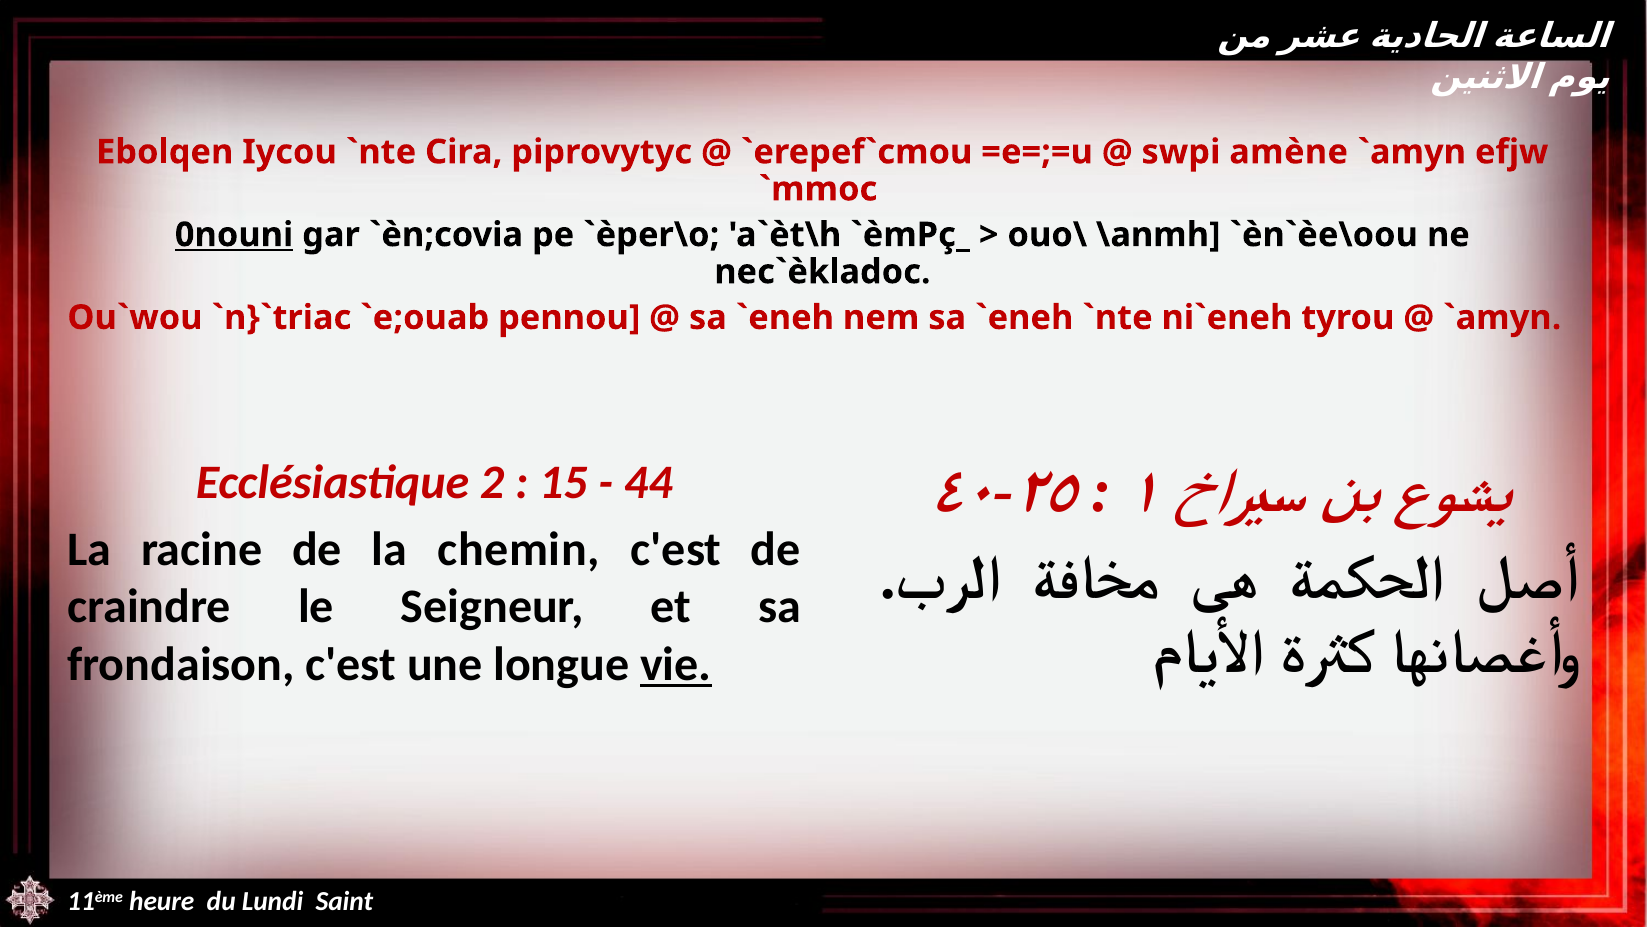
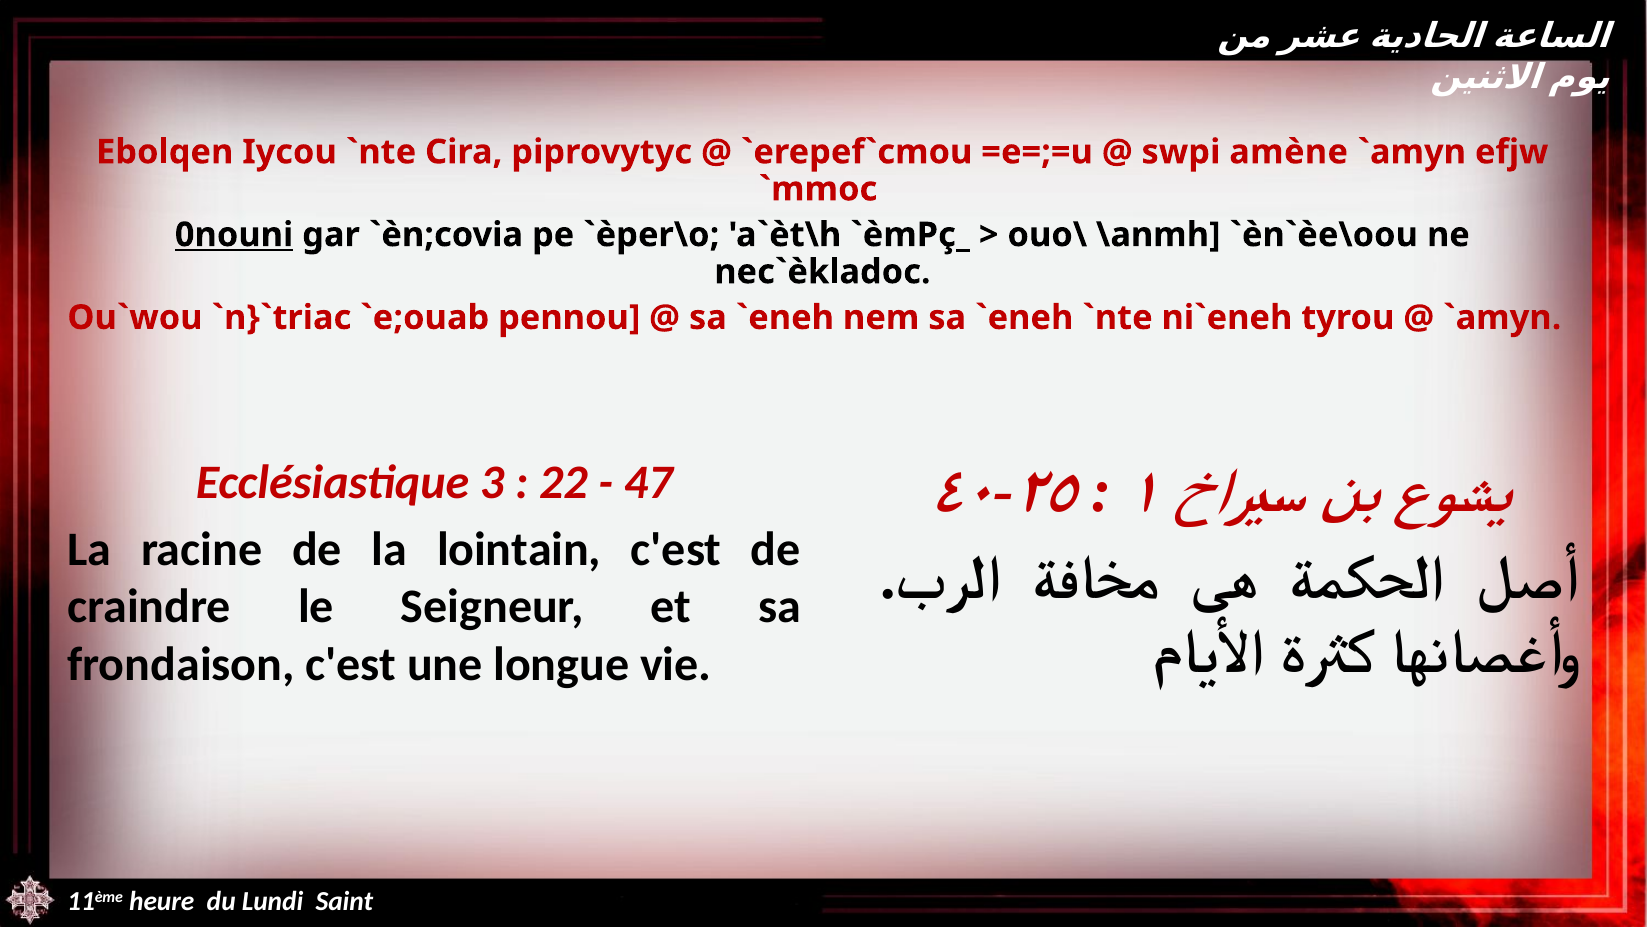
2: 2 -> 3 (492, 482)
15: 15 -> 22 (563, 482)
44: 44 -> 47 (648, 482)
chemin: chemin -> lointain (519, 549)
vie underline: present -> none (676, 664)
